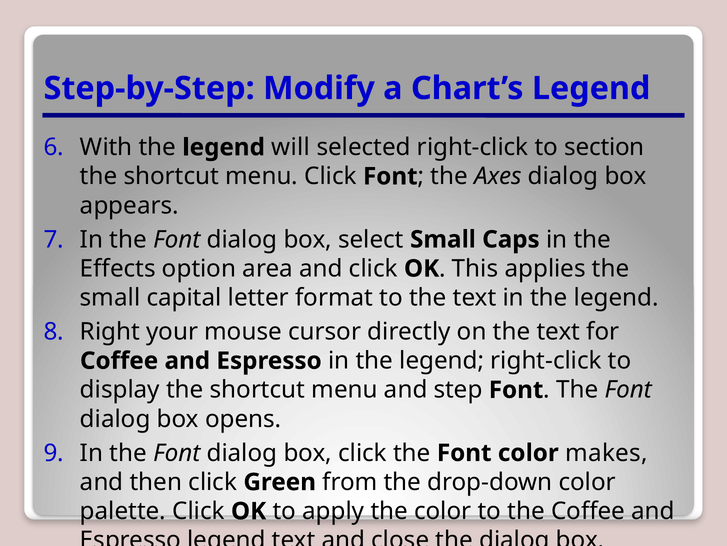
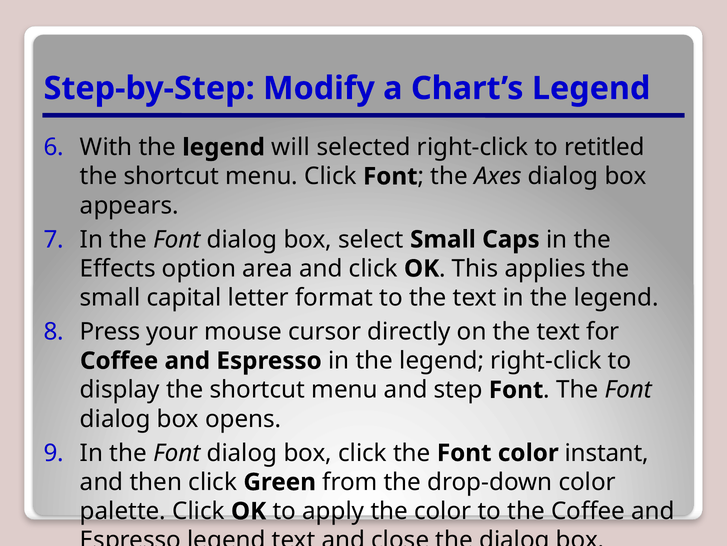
section: section -> retitled (604, 147)
Right: Right -> Press (110, 331)
makes: makes -> instant (607, 452)
